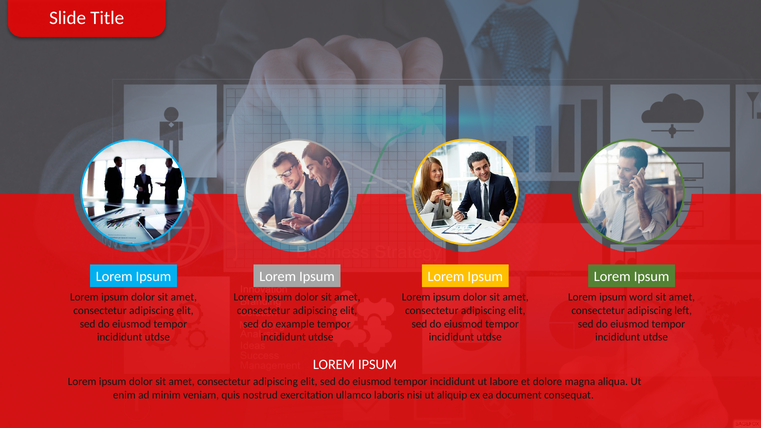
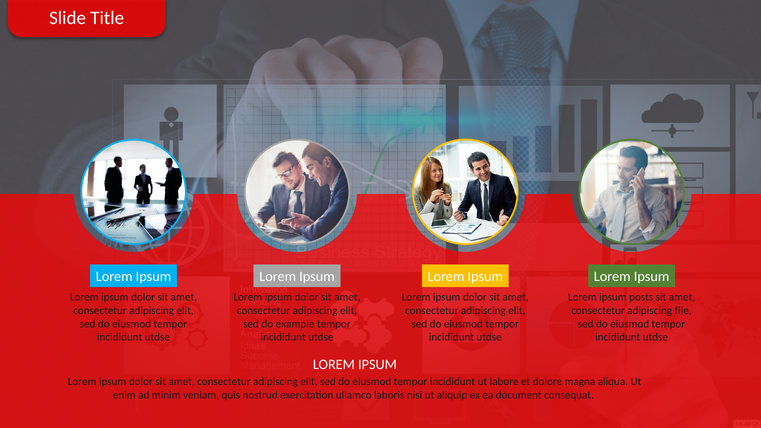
word: word -> posts (641, 297)
left: left -> file (683, 311)
